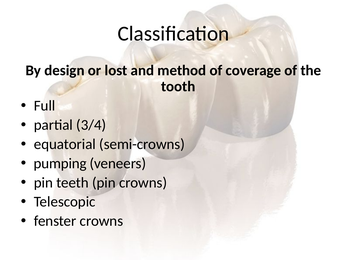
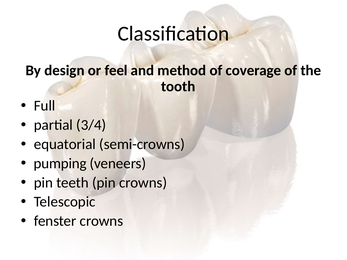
lost: lost -> feel (116, 70)
